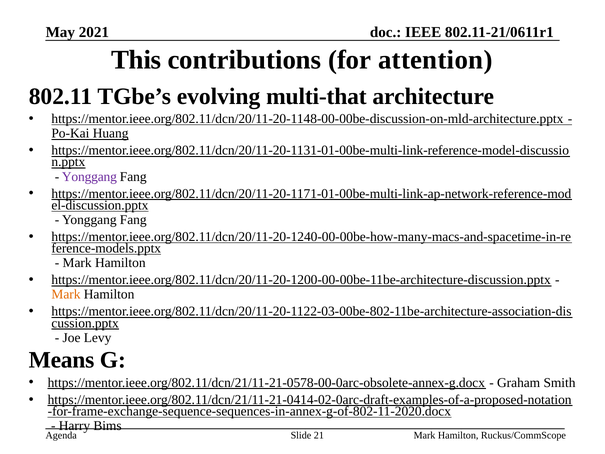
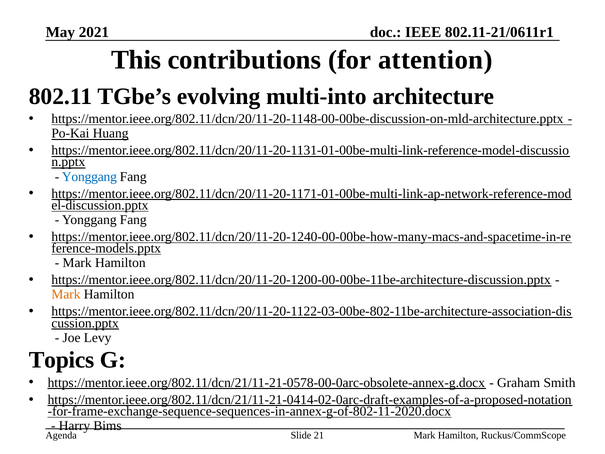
multi-that: multi-that -> multi-into (316, 96)
Yonggang colour: purple -> blue (89, 176)
Means: Means -> Topics (62, 360)
